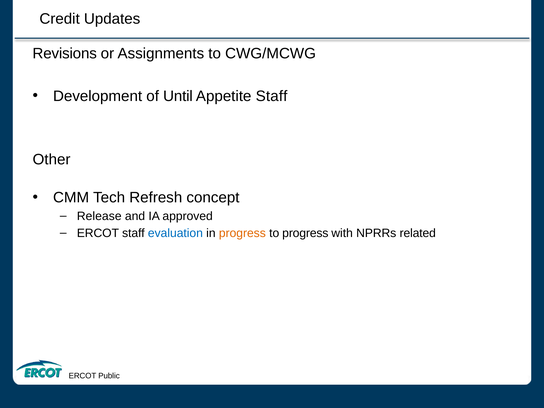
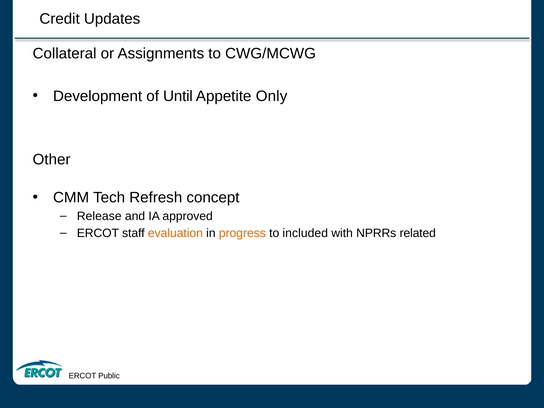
Revisions: Revisions -> Collateral (65, 54)
Appetite Staff: Staff -> Only (272, 96)
evaluation colour: blue -> orange (175, 233)
to progress: progress -> included (305, 233)
